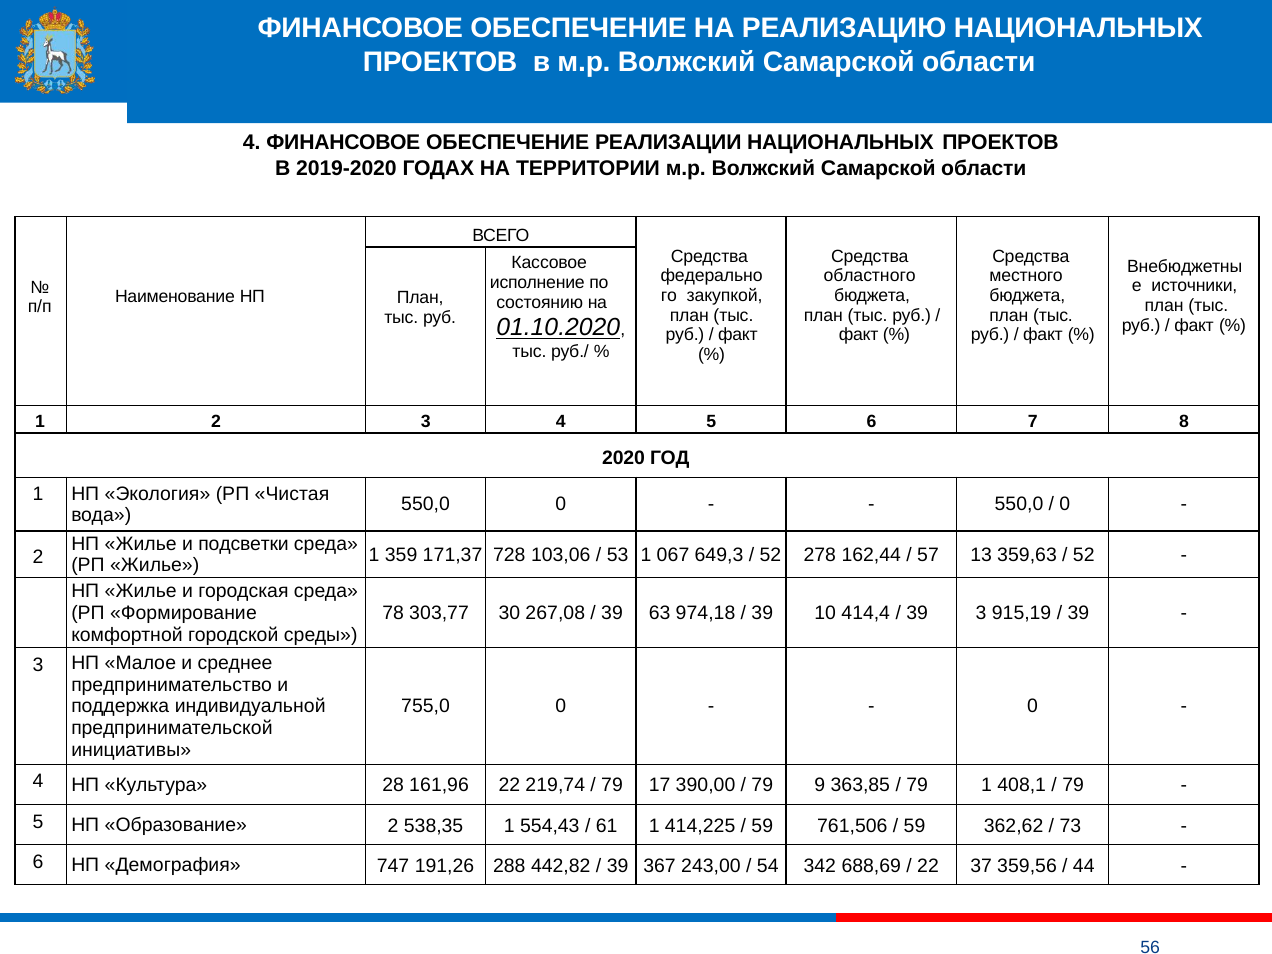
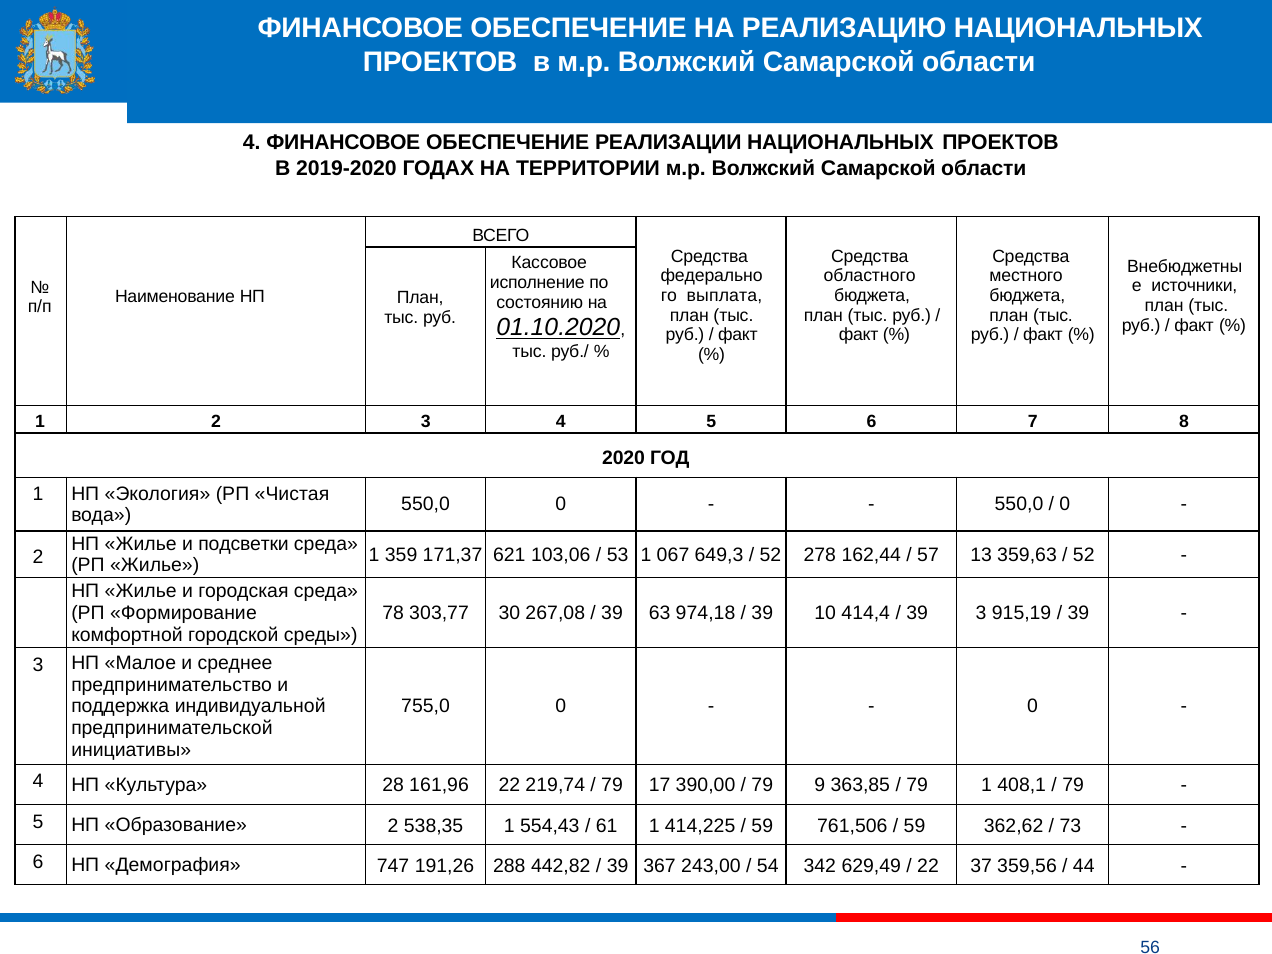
закупкой: закупкой -> выплата (724, 296)
728: 728 -> 621 (509, 555)
688,69: 688,69 -> 629,49 (871, 866)
